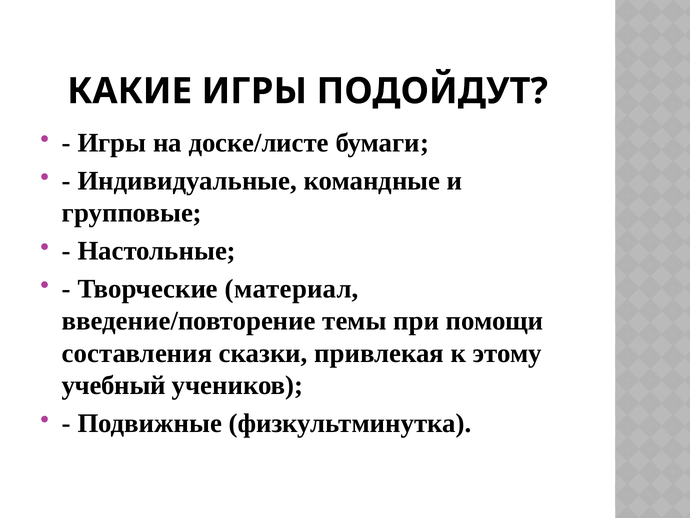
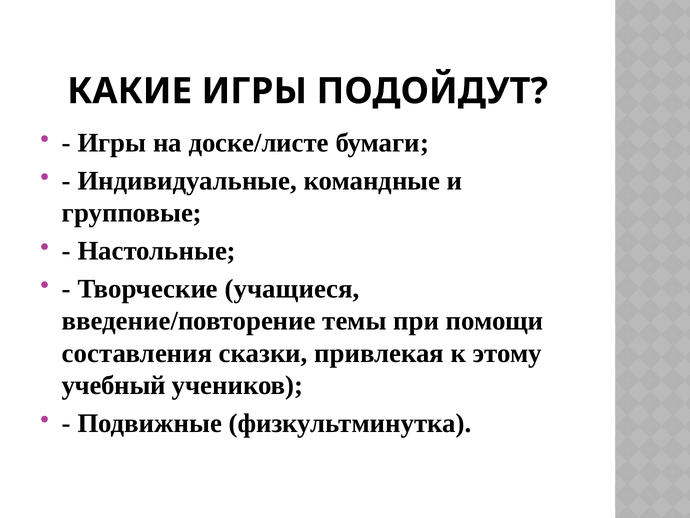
материал: материал -> учащиеся (292, 289)
